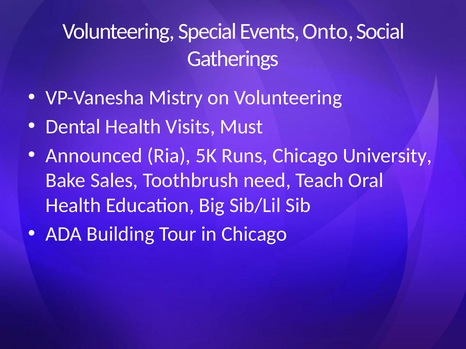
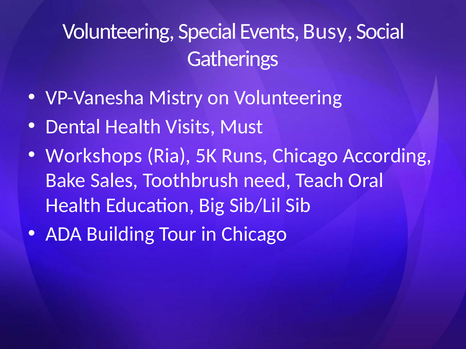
Onto: Onto -> Busy (328, 31)
Announced: Announced -> Workshops (94, 156)
University: University -> According (387, 156)
